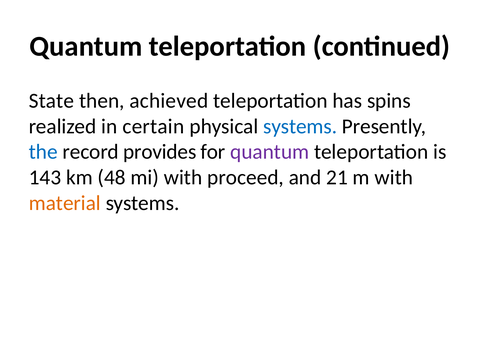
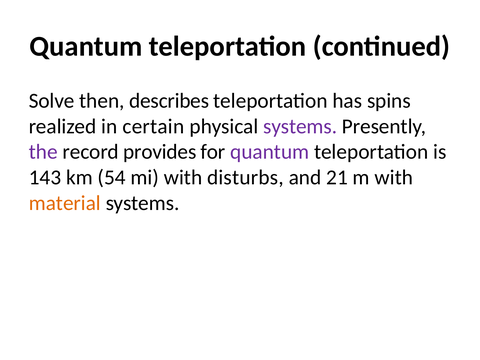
State: State -> Solve (52, 101)
achieved: achieved -> describes (169, 101)
systems colour: blue -> purple (300, 126)
the colour: blue -> purple (43, 152)
48: 48 -> 54 (112, 178)
proceed: proceed -> disturbs (245, 178)
